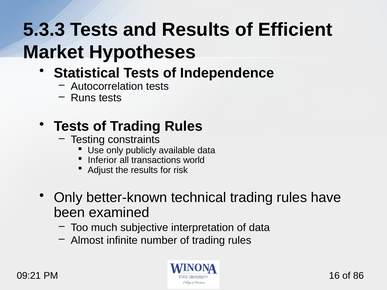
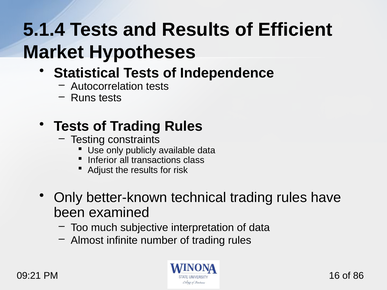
5.3.3: 5.3.3 -> 5.1.4 (44, 30)
world: world -> class (194, 160)
